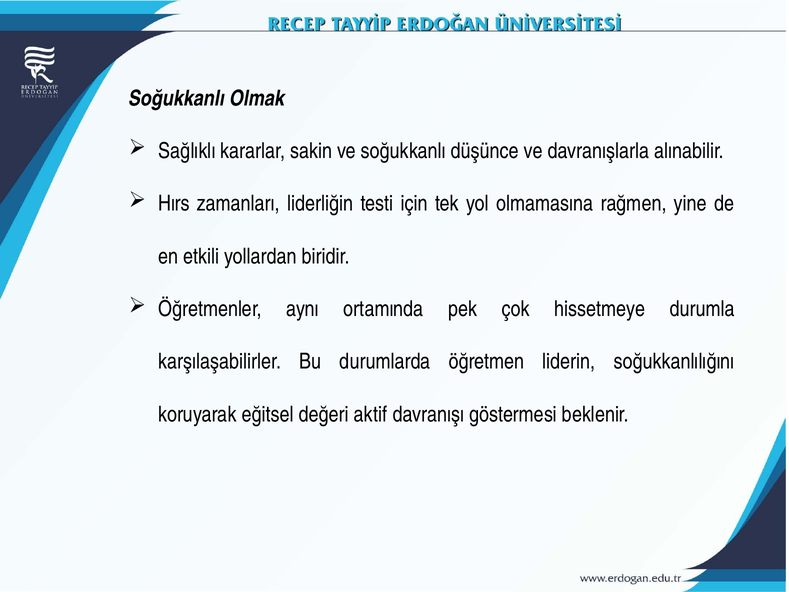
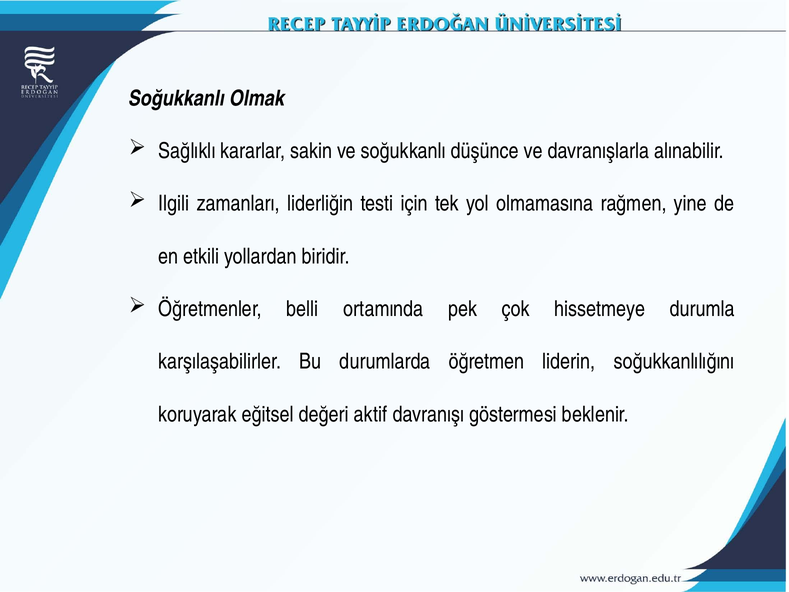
Hırs: Hırs -> Ilgili (174, 204)
aynı: aynı -> belli (302, 309)
